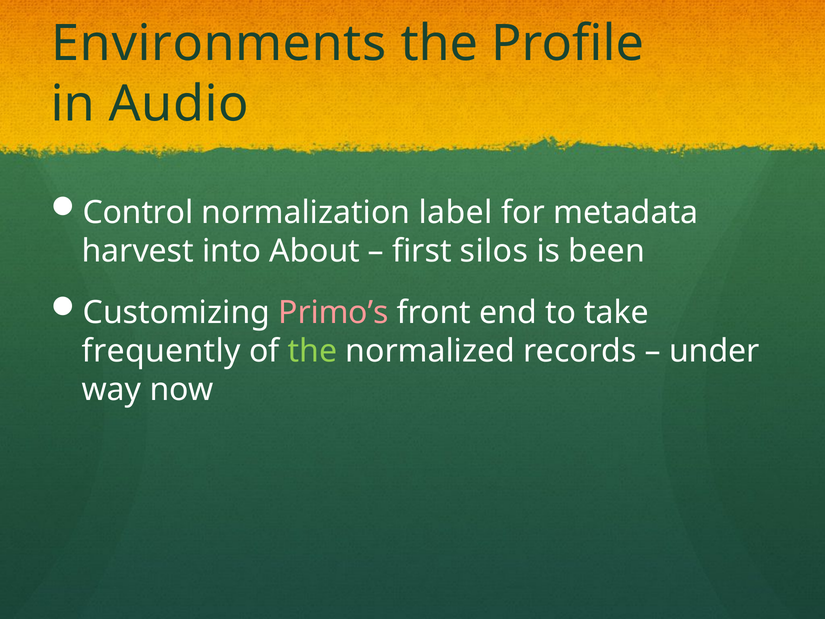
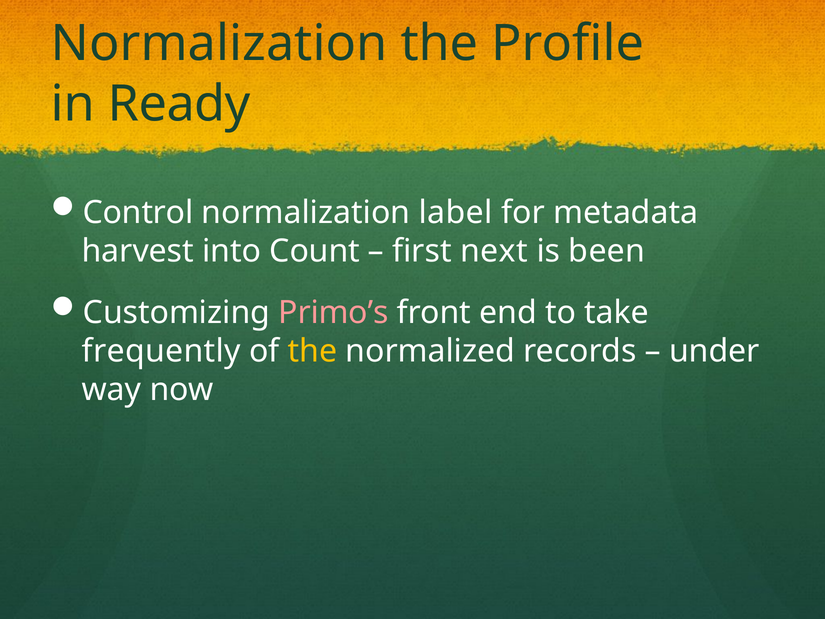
Environments: Environments -> Normalization (219, 44)
Audio: Audio -> Ready (179, 104)
About: About -> Count (315, 251)
silos: silos -> next (494, 251)
the colour: light green -> yellow (312, 351)
